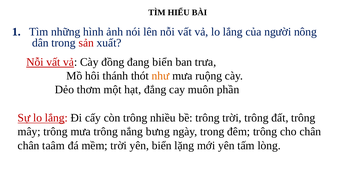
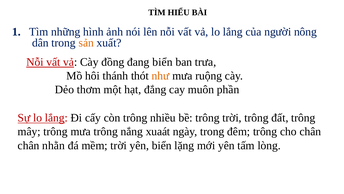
sản colour: red -> orange (86, 43)
bưng: bưng -> xuaát (158, 131)
taâm: taâm -> nhằn (54, 145)
